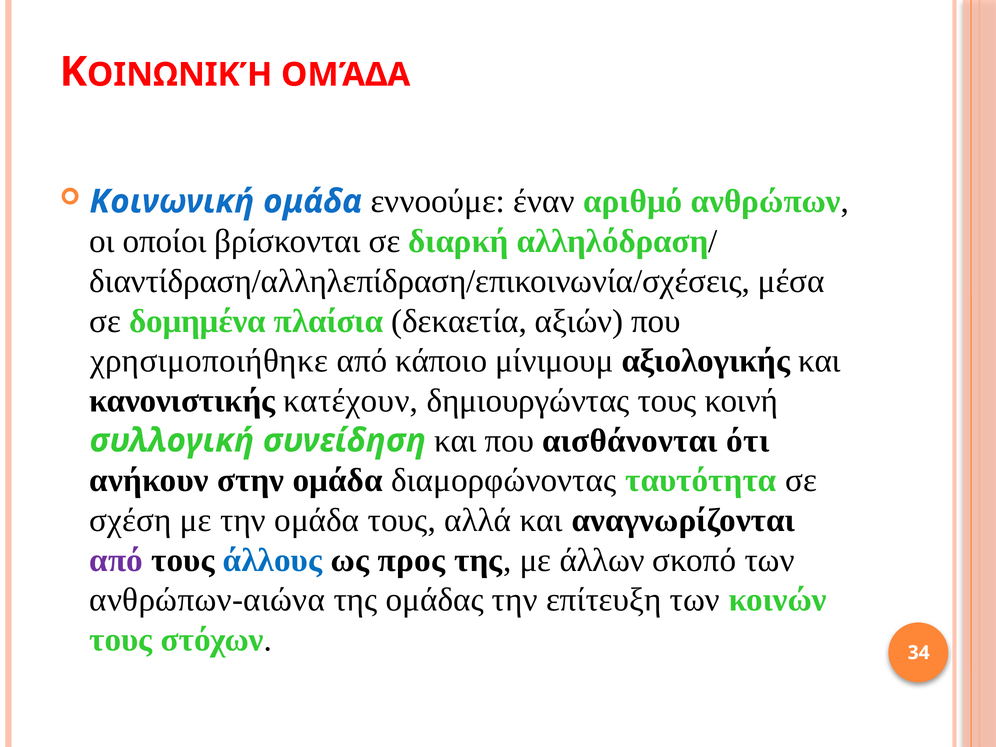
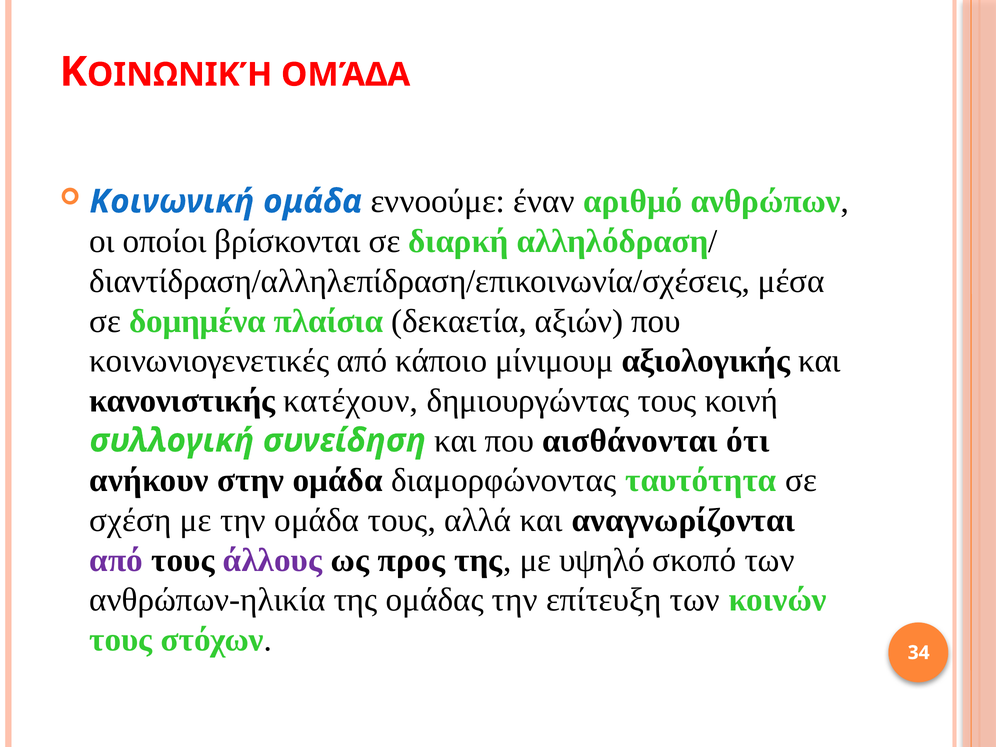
χρησιμοποιήθηκε: χρησιμοποιήθηκε -> κοινωνιογενετικές (209, 361)
άλλους colour: blue -> purple (273, 560)
άλλων: άλλων -> υψηλό (602, 560)
ανθρώπων-αιώνα: ανθρώπων-αιώνα -> ανθρώπων-ηλικία (207, 600)
